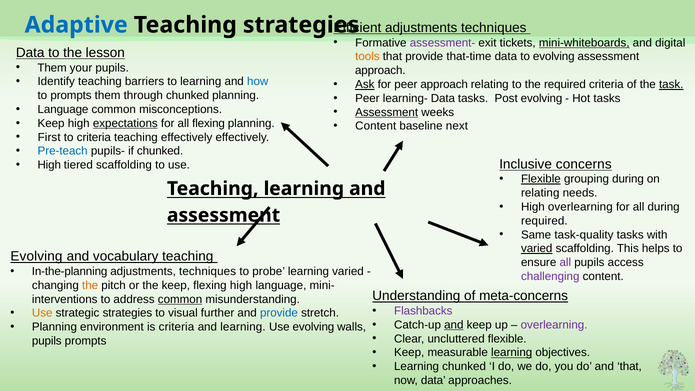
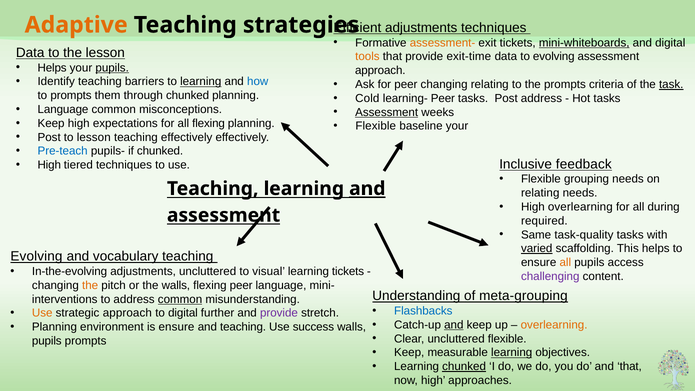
Adaptive colour: blue -> orange (76, 25)
assessment- colour: purple -> orange (443, 43)
that-time: that-time -> exit-time (469, 57)
Them: Them -> Helps (52, 68)
pupils underline: none -> present (112, 68)
learning underline: none -> present (201, 82)
Ask underline: present -> none (365, 84)
peer approach: approach -> changing (444, 84)
the required: required -> prompts (565, 84)
Peer: Peer -> Cold (367, 98)
learning- Data: Data -> Peer (443, 98)
Post evolving: evolving -> address (541, 98)
expectations underline: present -> none (125, 123)
Content: Content -> Flexible (376, 126)
baseline next: next -> your (457, 126)
First: First -> Post (49, 137)
to criteria: criteria -> lesson (94, 137)
tiered scaffolding: scaffolding -> techniques (124, 165)
concerns: concerns -> feedback (584, 164)
Flexible underline: present -> none (541, 179)
grouping during: during -> needs (628, 179)
and underline: none -> present (367, 189)
all colour: purple -> orange (565, 262)
In-the-planning: In-the-planning -> In-the-evolving (70, 271)
techniques: techniques -> uncluttered (208, 271)
probe: probe -> visual (269, 271)
learning varied: varied -> tickets (348, 271)
the keep: keep -> walls (176, 285)
flexing high: high -> peer (241, 285)
meta-concerns: meta-concerns -> meta-grouping (523, 296)
Flashbacks colour: purple -> blue (423, 311)
strategic strategies: strategies -> approach (127, 313)
to visual: visual -> digital (183, 313)
provide colour: blue -> purple (279, 313)
overlearning colour: purple -> orange (554, 325)
is criteria: criteria -> ensure (176, 327)
and learning: learning -> teaching (243, 327)
Use evolving: evolving -> success (313, 327)
chunked underline: none -> present (464, 367)
now data: data -> high (433, 380)
